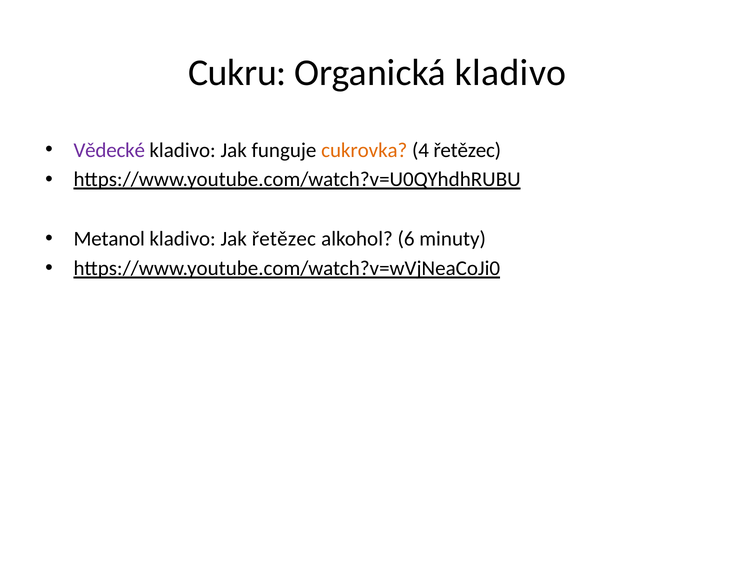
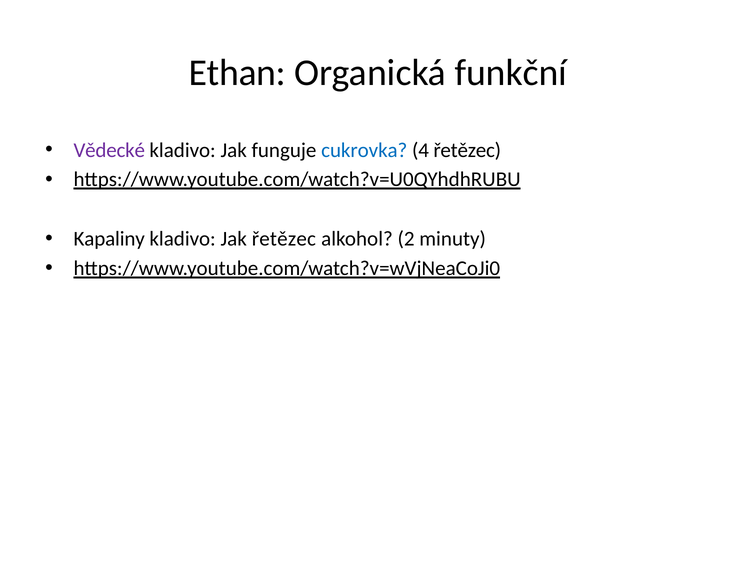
Cukru: Cukru -> Ethan (237, 73)
Organická kladivo: kladivo -> funkční (511, 73)
cukrovka colour: orange -> blue (364, 150)
Metanol: Metanol -> Kapaliny (109, 239)
6: 6 -> 2 (406, 239)
